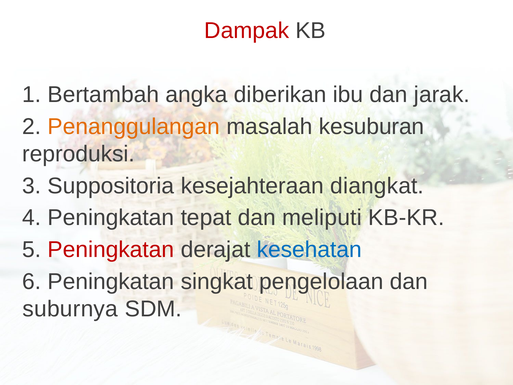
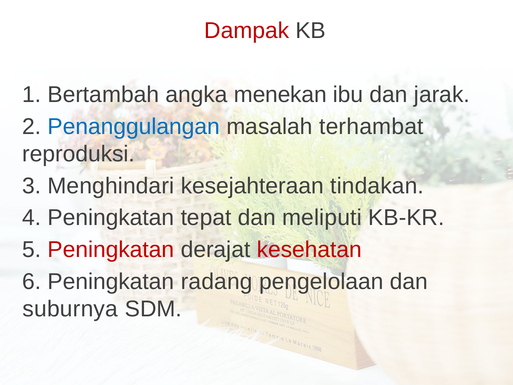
diberikan: diberikan -> menekan (280, 94)
Penanggulangan colour: orange -> blue (134, 126)
kesuburan: kesuburan -> terhambat (371, 126)
Suppositoria: Suppositoria -> Menghindari (111, 186)
diangkat: diangkat -> tindakan (377, 186)
kesehatan colour: blue -> red (309, 250)
singkat: singkat -> radang (217, 282)
